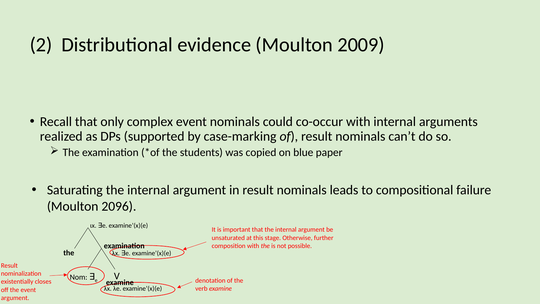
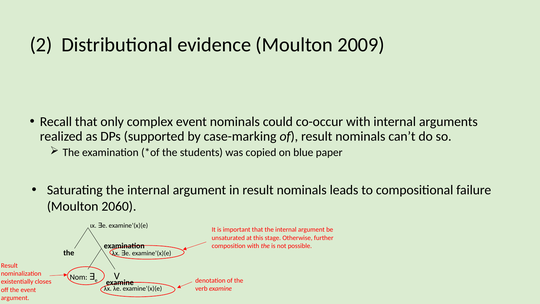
2096: 2096 -> 2060 (119, 206)
